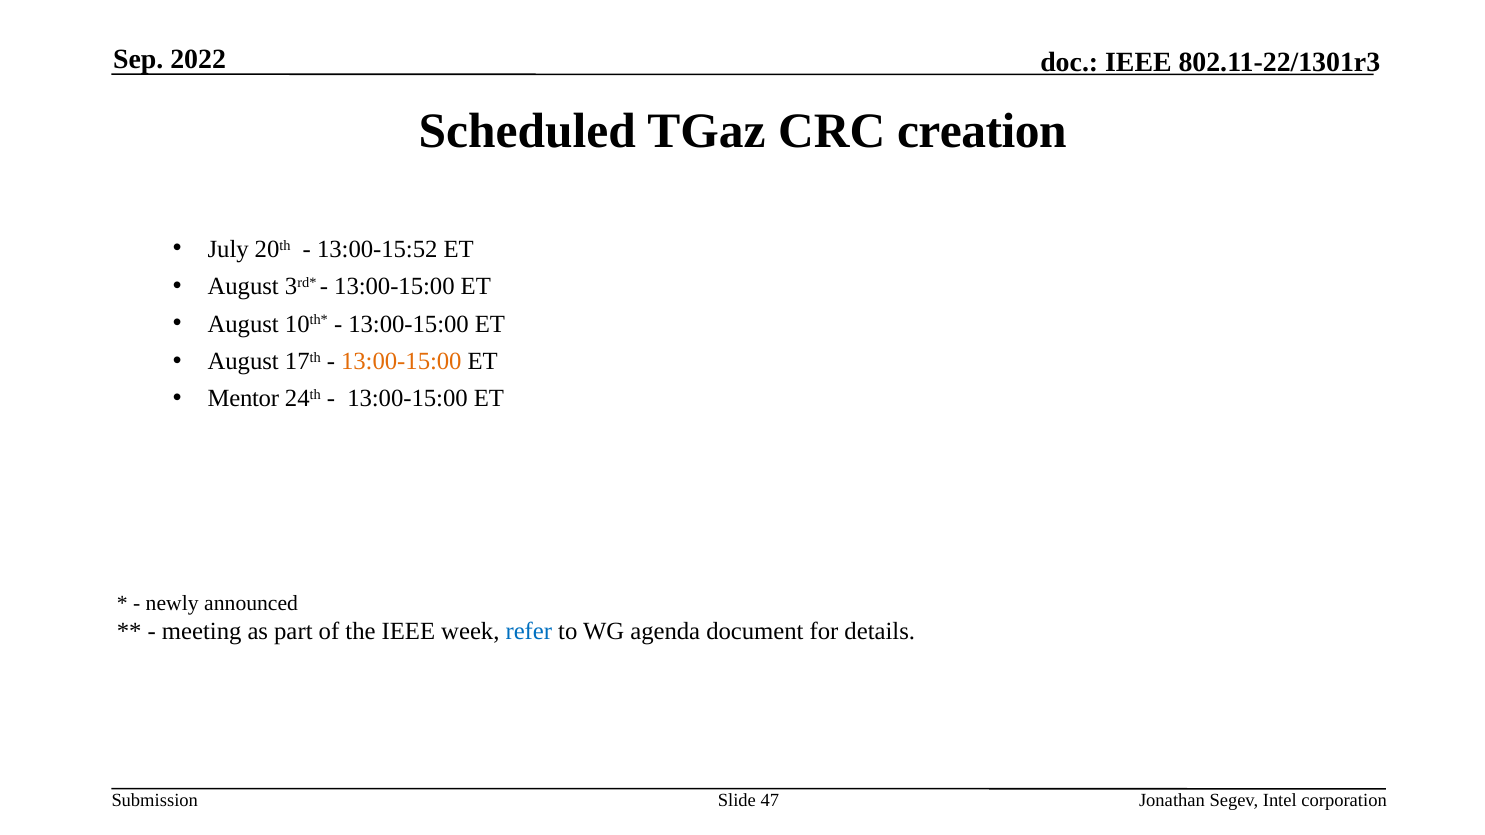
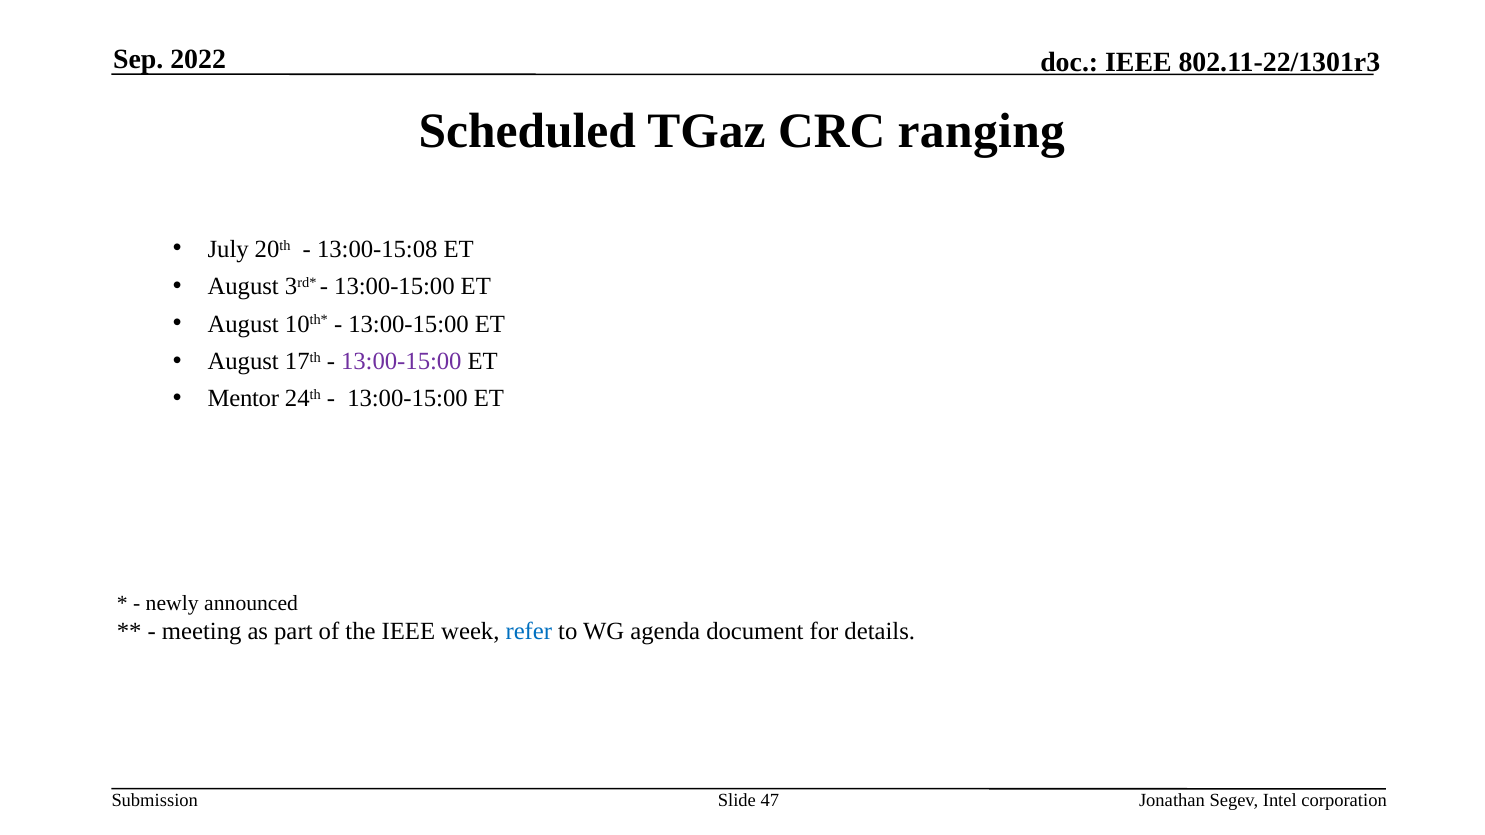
creation: creation -> ranging (981, 131)
13:00-15:52: 13:00-15:52 -> 13:00-15:08 (377, 249)
13:00-15:00 colour: orange -> purple (401, 362)
